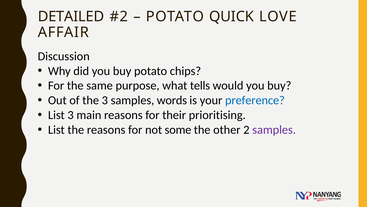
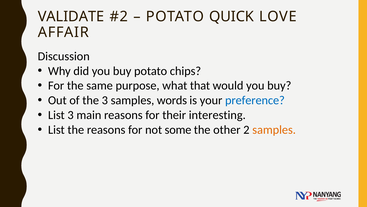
DETAILED: DETAILED -> VALIDATE (71, 16)
tells: tells -> that (200, 85)
prioritising: prioritising -> interesting (217, 115)
samples colour: purple -> orange (274, 130)
